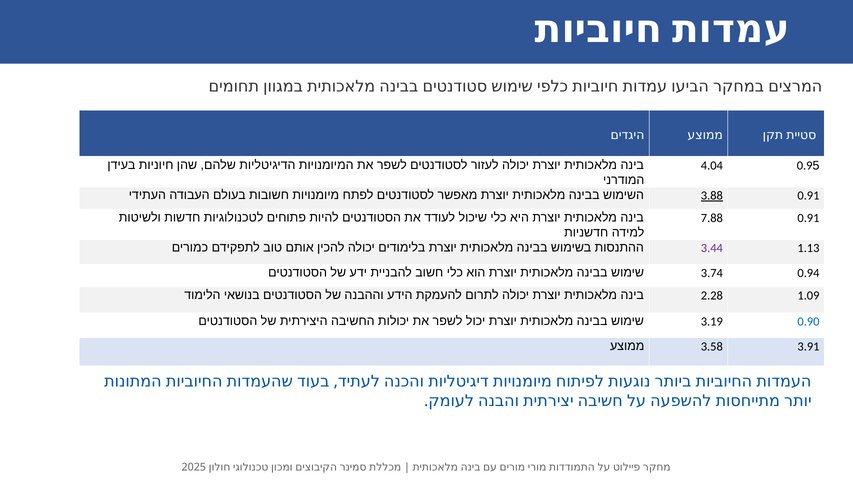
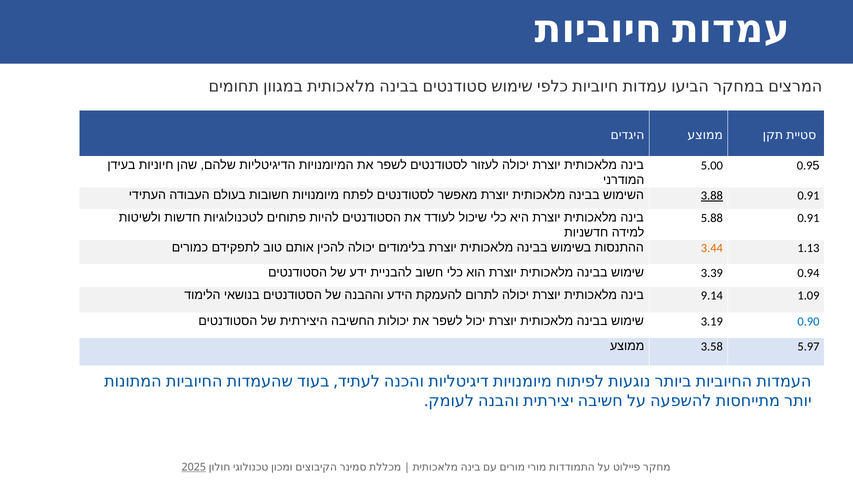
4.04: 4.04 -> 5.00 (712, 166)
7.88: 7.88 -> 5.88 (712, 218)
3.44 colour: purple -> orange (712, 248)
3.74: 3.74 -> 3.39 (712, 273)
2.28: 2.28 -> 9.14 (712, 295)
3.91: 3.91 -> 5.97 (808, 346)
2025 underline: none -> present (194, 467)
